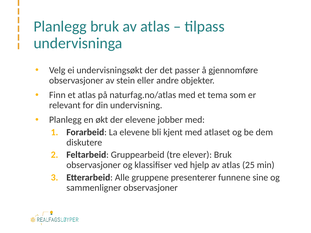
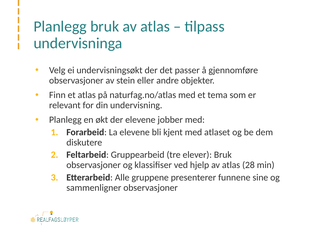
25: 25 -> 28 (248, 165)
